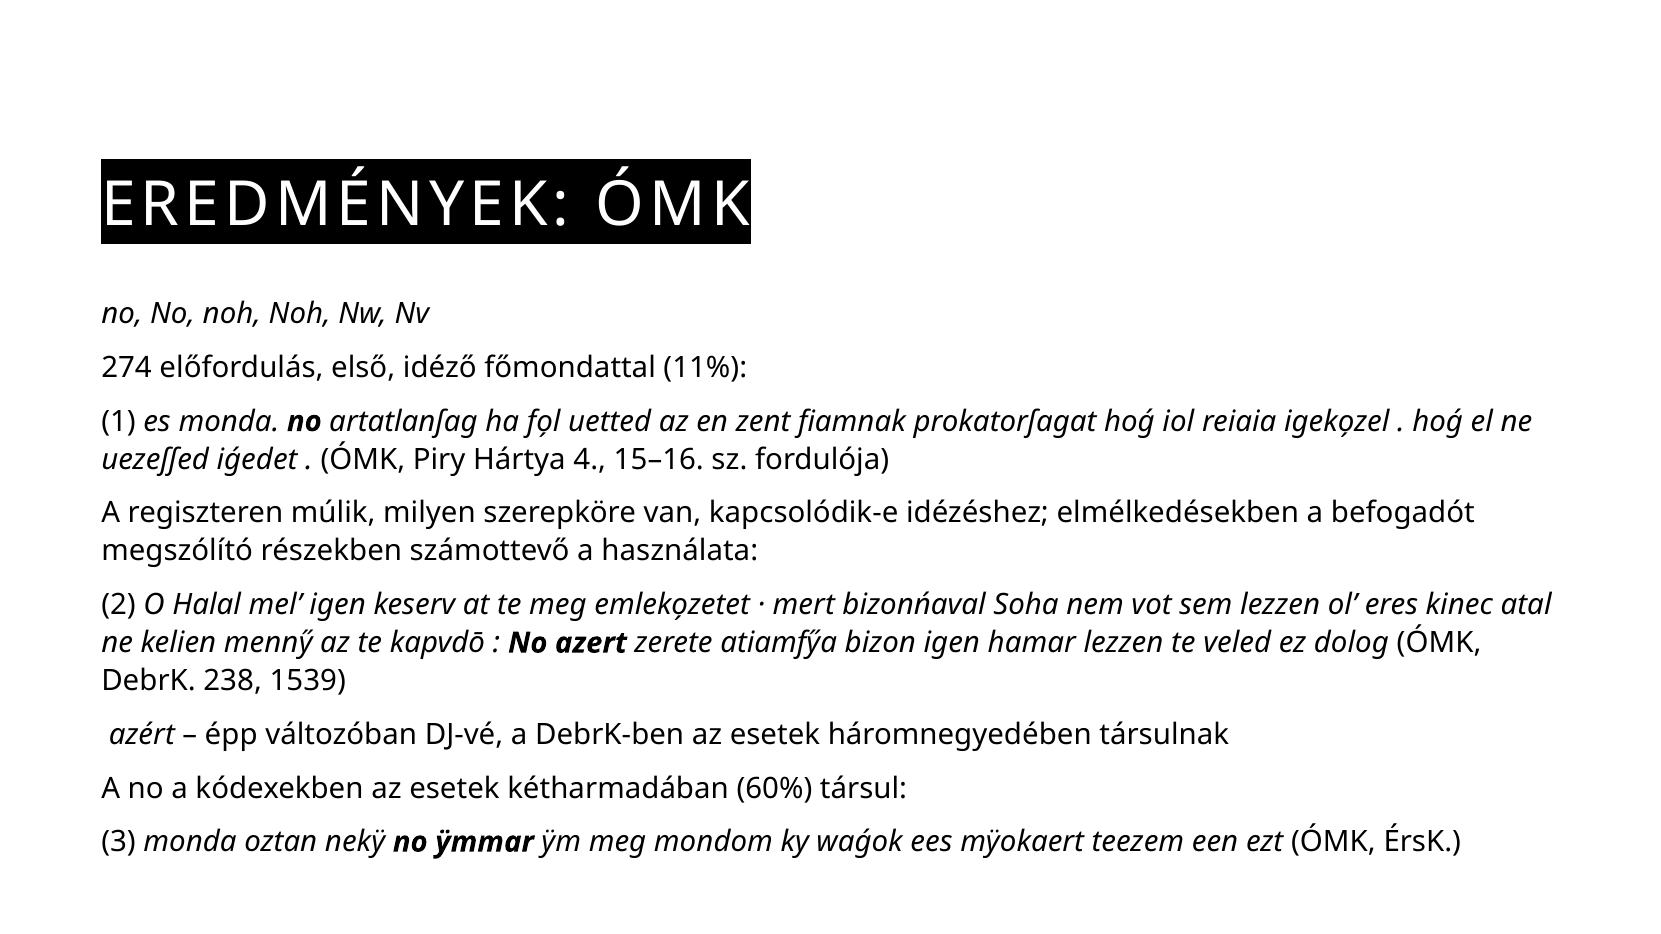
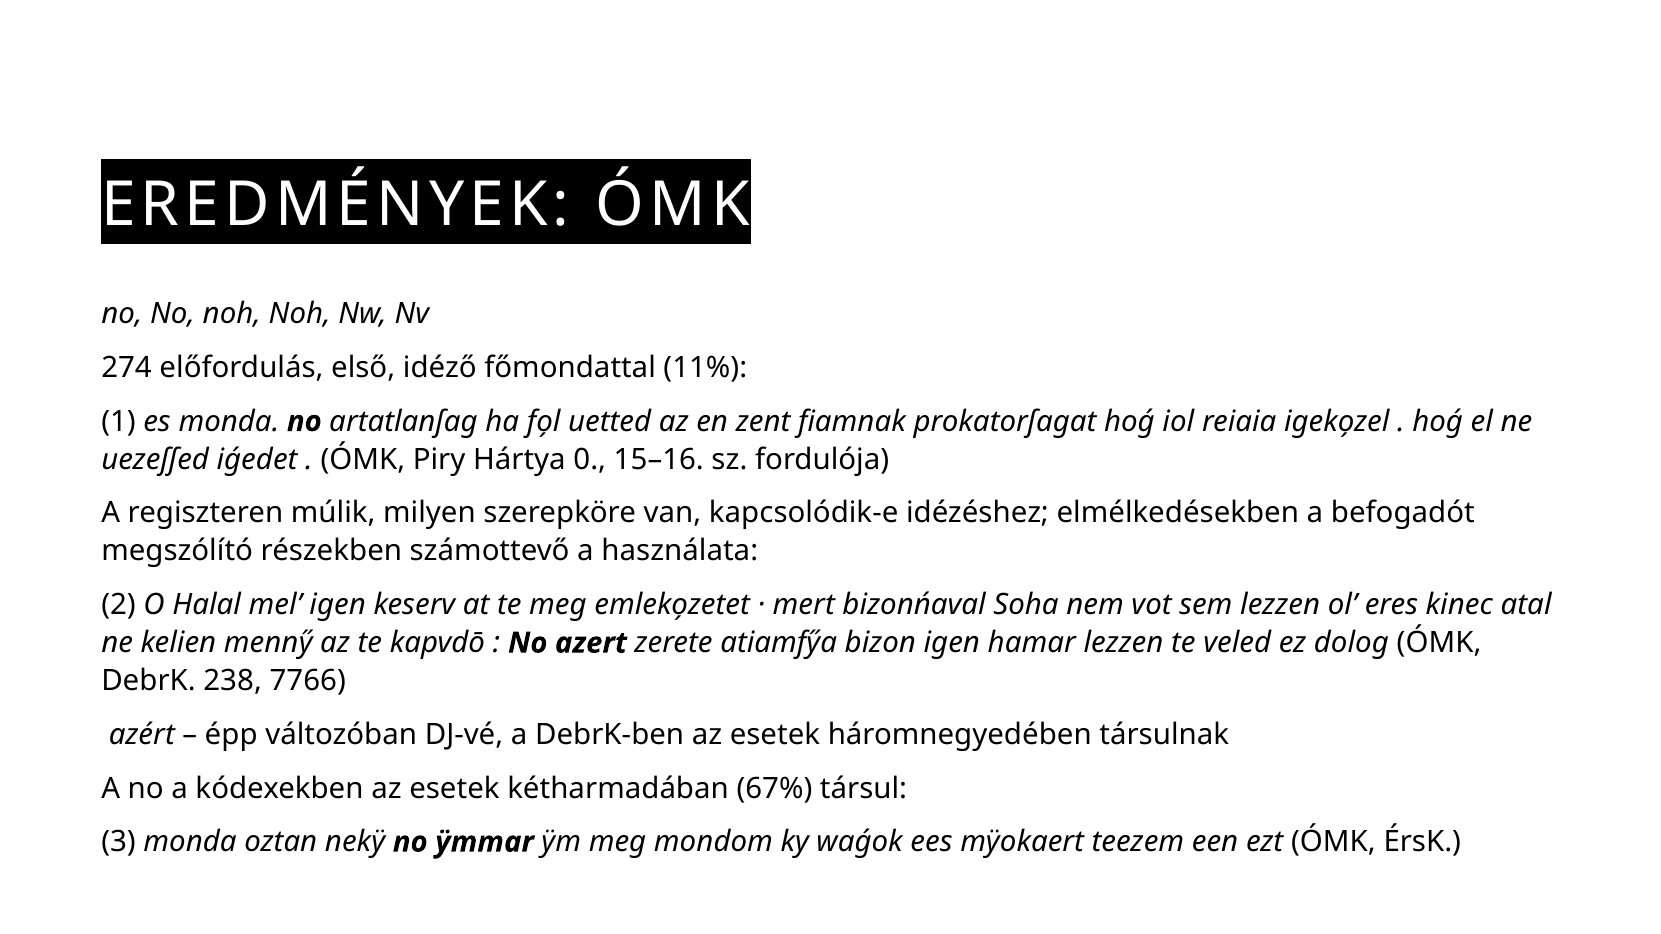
4: 4 -> 0 (590, 460)
1539: 1539 -> 7766 (308, 681)
60%: 60% -> 67% (774, 789)
